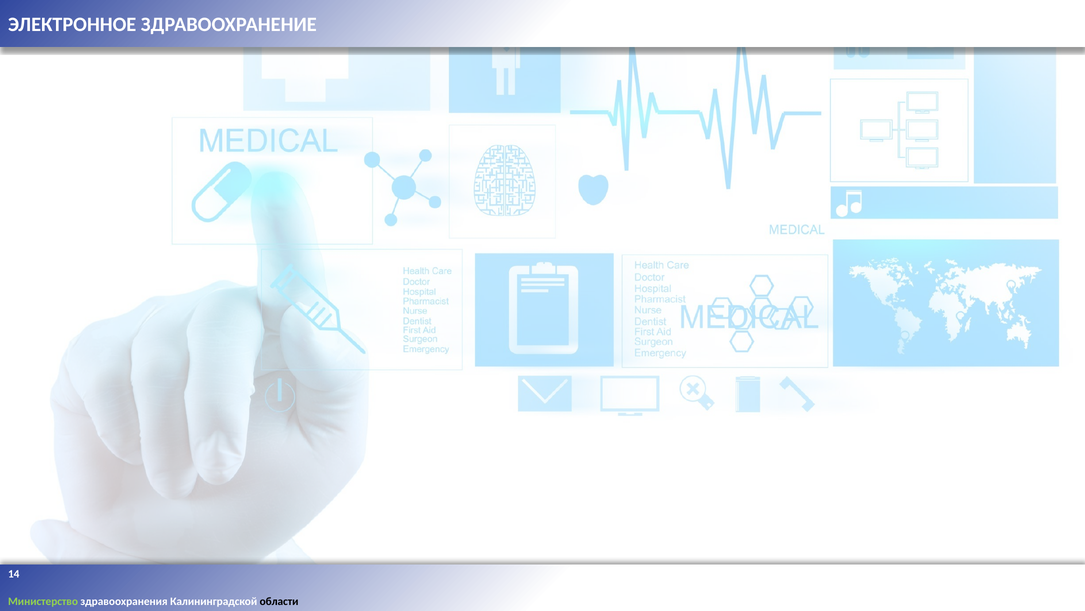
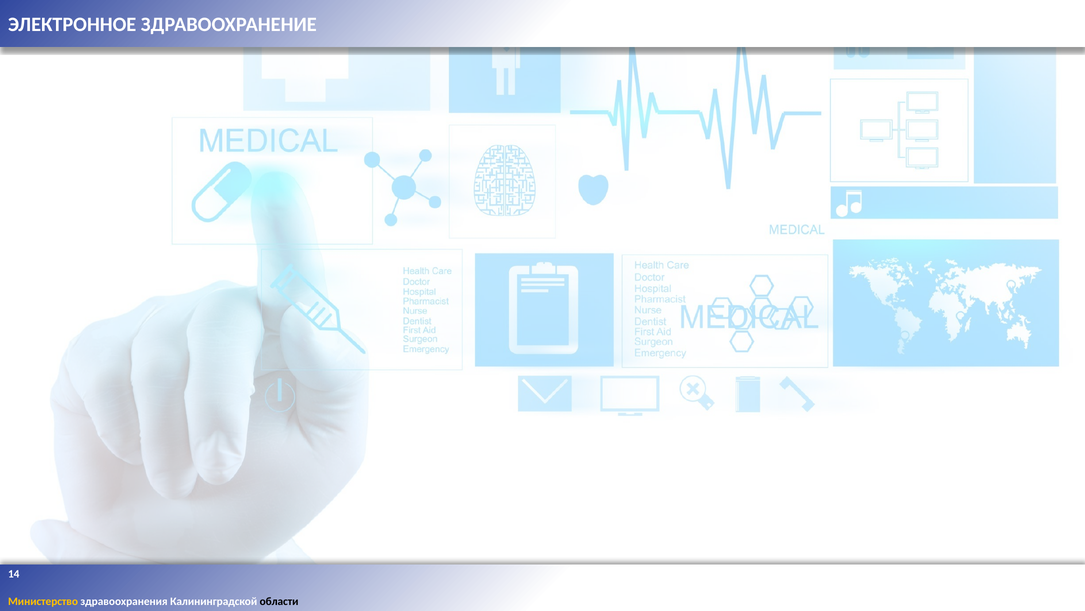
Министерство colour: light green -> yellow (43, 601)
